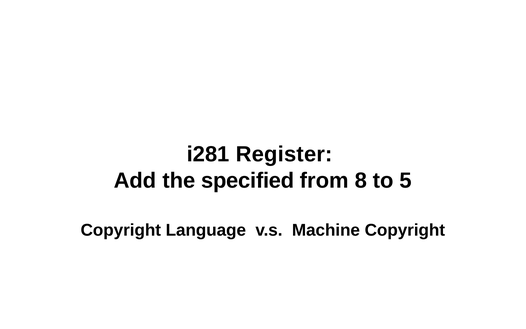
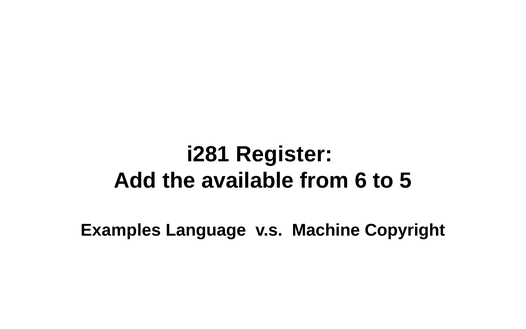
specified: specified -> available (248, 181)
8: 8 -> 6 (361, 181)
Copyright: Copyright -> Examples (121, 230)
